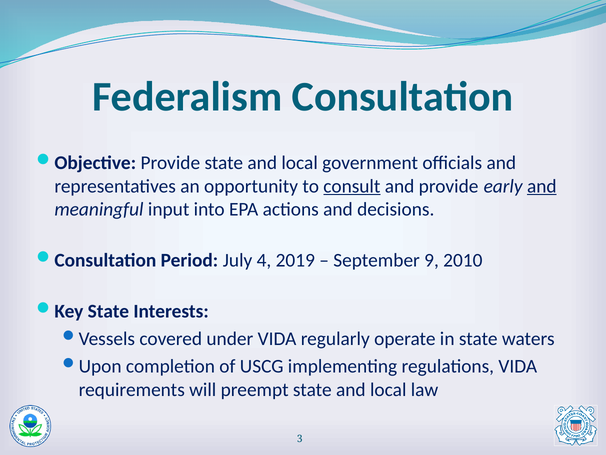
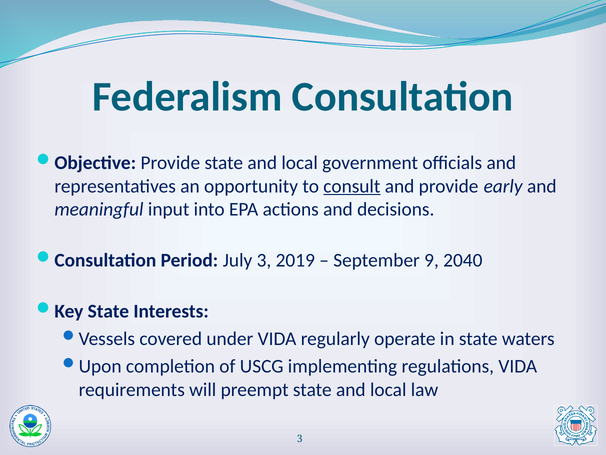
and underline: present -> none (542, 186)
July 4: 4 -> 3 (264, 260)
2010: 2010 -> 2040 (463, 260)
